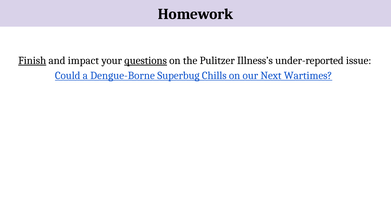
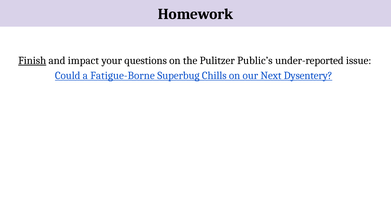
questions underline: present -> none (146, 60)
Illness’s: Illness’s -> Public’s (255, 60)
Dengue-Borne: Dengue-Borne -> Fatigue-Borne (123, 75)
Wartimes: Wartimes -> Dysentery (308, 75)
